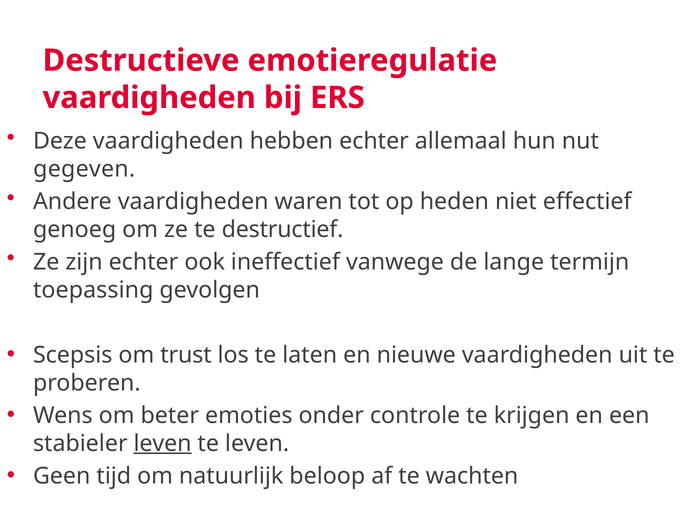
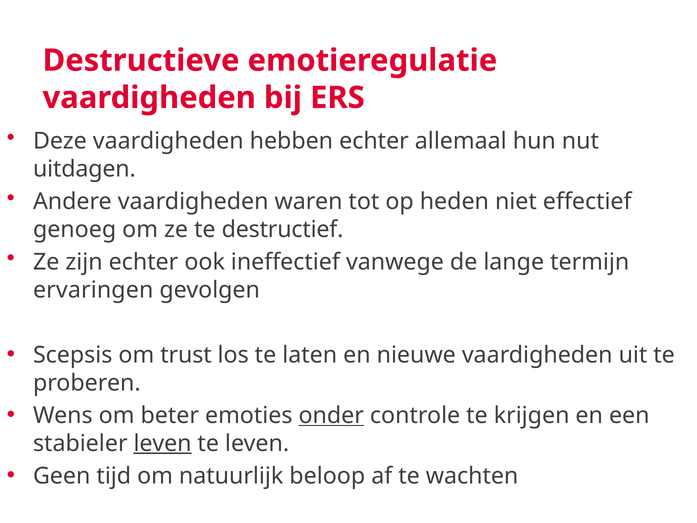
gegeven: gegeven -> uitdagen (84, 169)
toepassing: toepassing -> ervaringen (93, 290)
onder underline: none -> present (331, 415)
